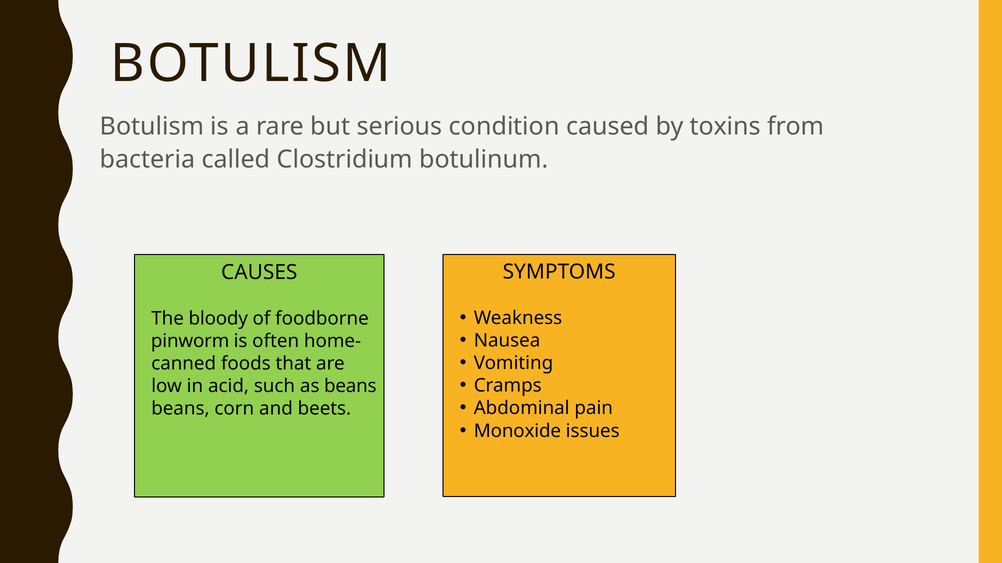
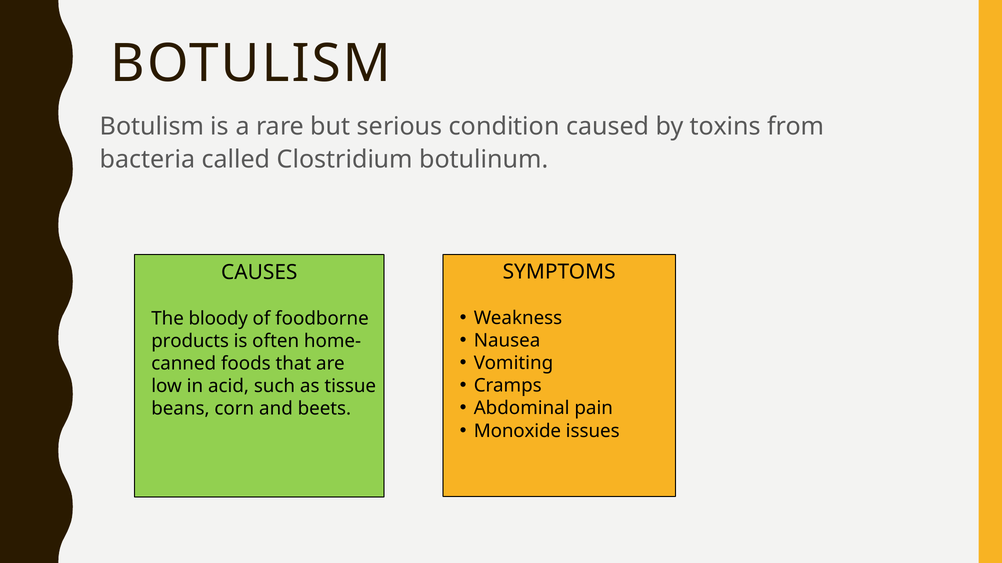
pinworm: pinworm -> products (190, 341)
as beans: beans -> tissue (350, 386)
